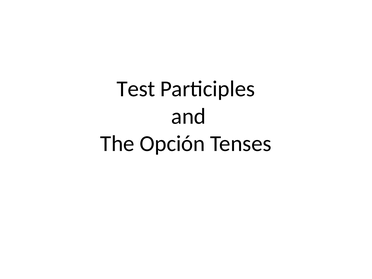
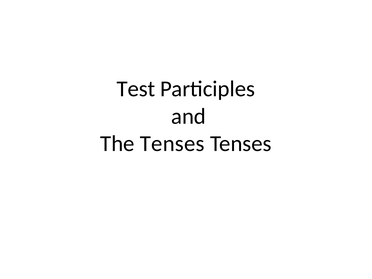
The Opción: Opción -> Tenses (172, 144)
